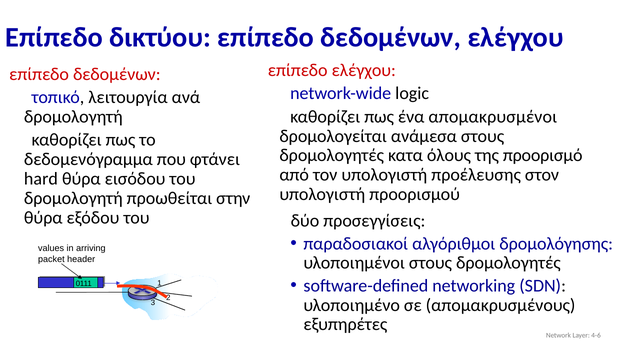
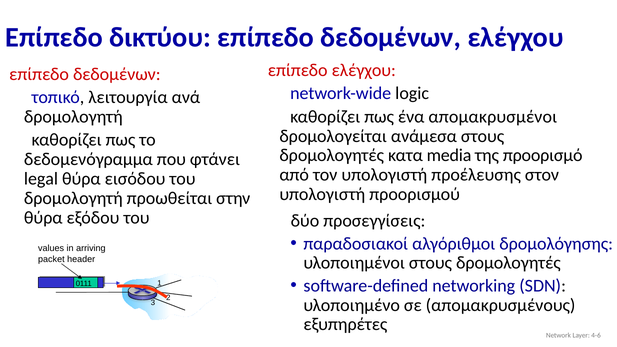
όλους: όλους -> media (449, 156)
hard: hard -> legal (41, 179)
